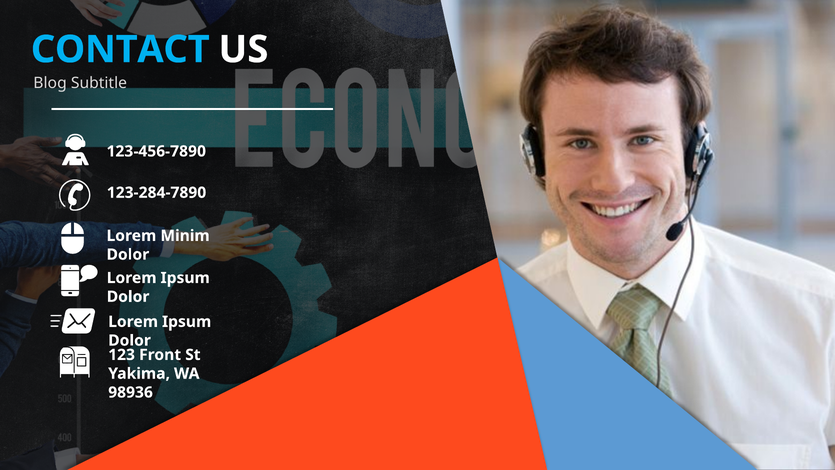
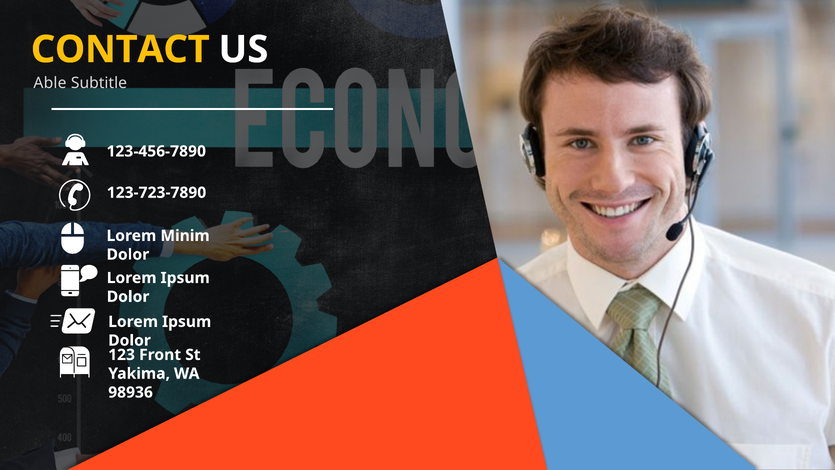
CONTACT colour: light blue -> yellow (120, 50)
Blog: Blog -> Able (50, 83)
123-284-7890: 123-284-7890 -> 123-723-7890 (157, 193)
